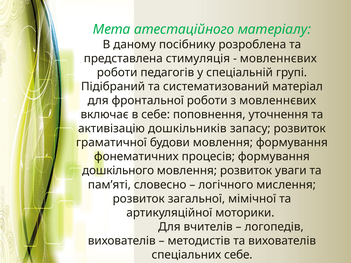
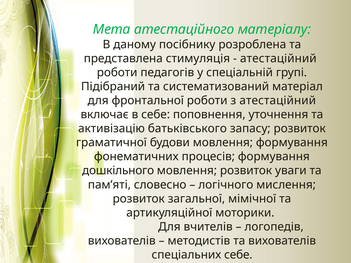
мовленнєвих: мовленнєвих -> атестаційний (278, 58)
з мовленнєвих: мовленнєвих -> атестаційний (278, 101)
дошкільників: дошкільників -> батьківського (187, 129)
